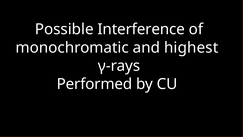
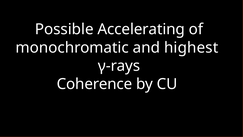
Interference: Interference -> Accelerating (141, 29)
Performed: Performed -> Coherence (94, 84)
